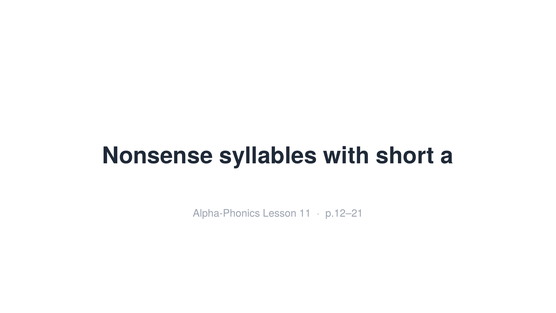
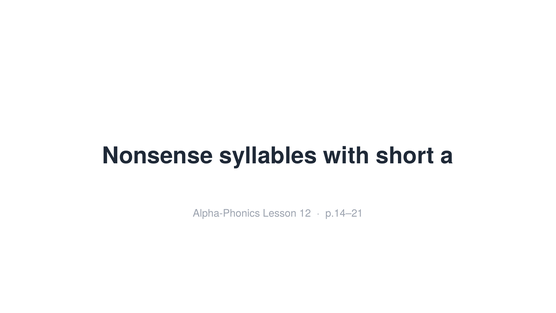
11: 11 -> 12 (305, 213)
p.12–21: p.12–21 -> p.14–21 (344, 213)
